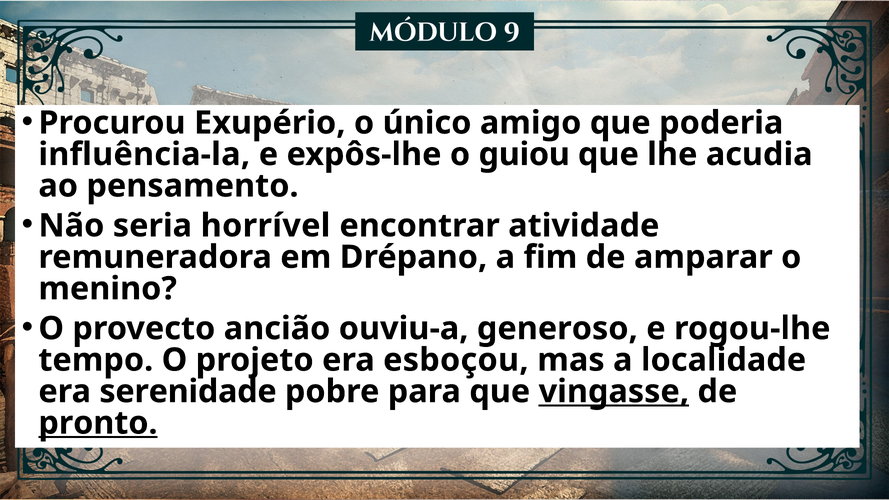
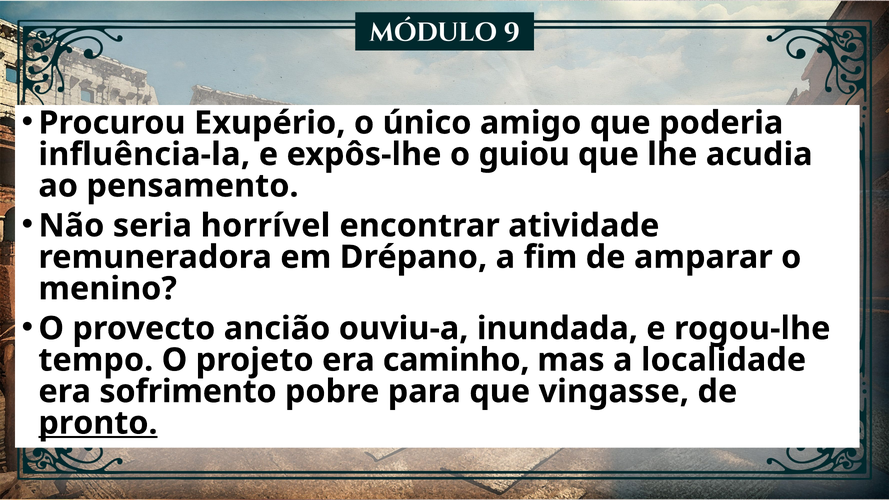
generoso: generoso -> inundada (557, 329)
esboçou: esboçou -> caminho (456, 360)
serenidade: serenidade -> sofrimento (188, 392)
vingasse underline: present -> none (614, 392)
